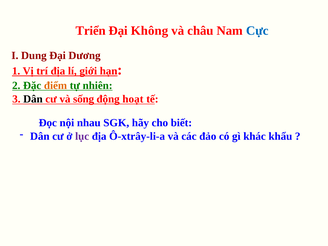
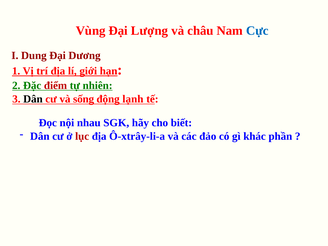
Triển: Triển -> Vùng (91, 31)
Không: Không -> Lượng (150, 31)
điểm colour: orange -> red (56, 85)
hoạt: hoạt -> lạnh (133, 99)
lục colour: purple -> red (82, 136)
khẩu: khẩu -> phần (280, 136)
